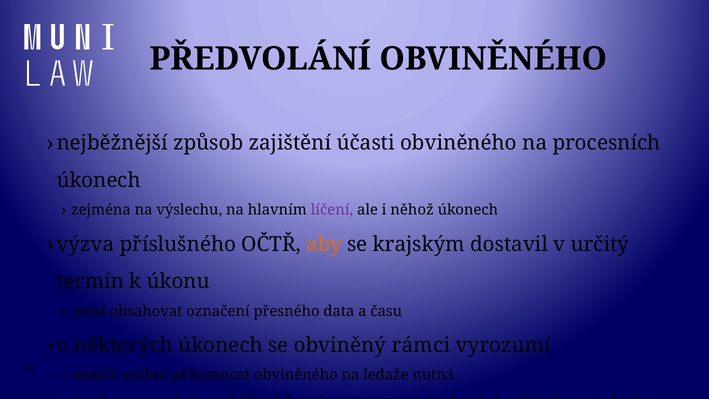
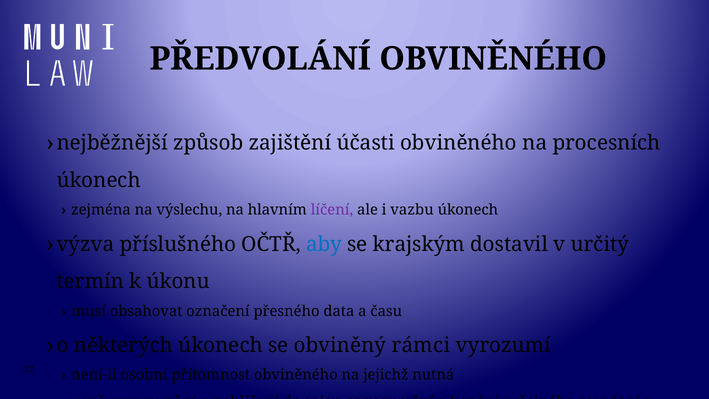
něhož: něhož -> vazbu (412, 210)
aby colour: orange -> blue (324, 244)
ledaže: ledaže -> jejichž (386, 375)
